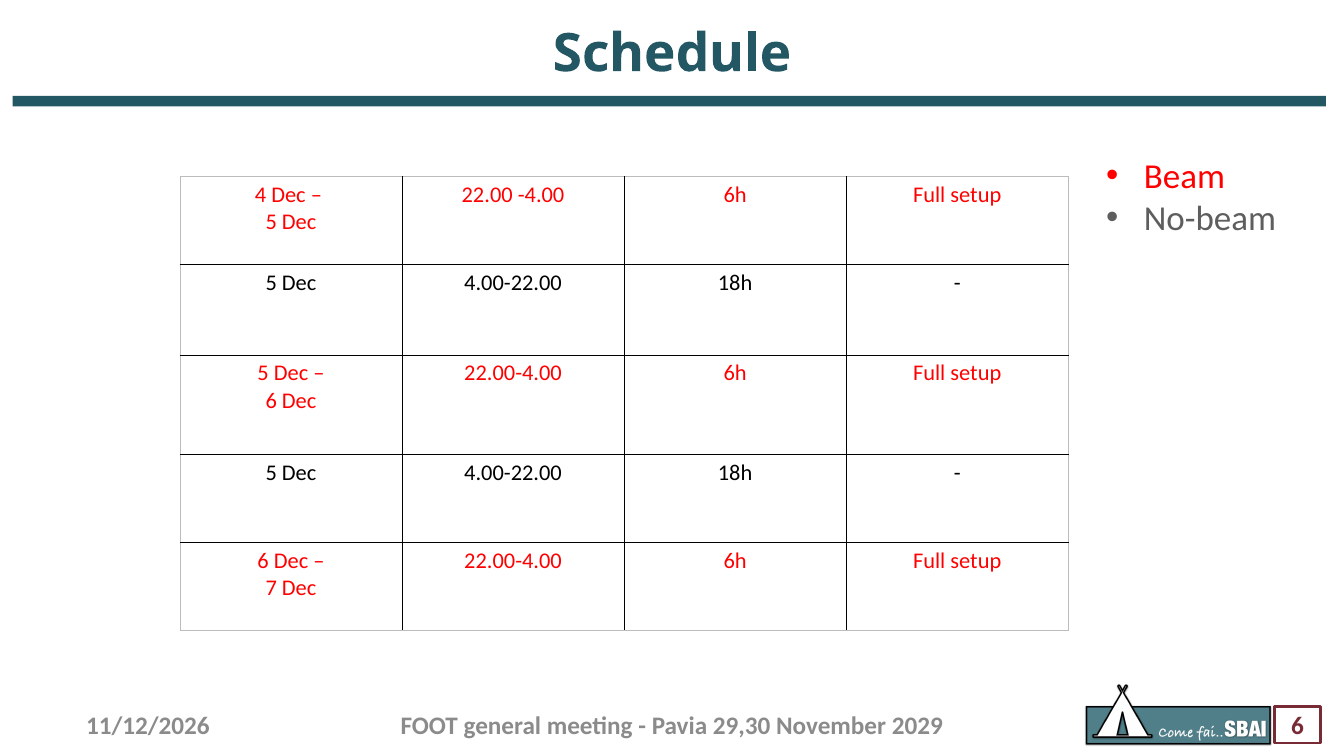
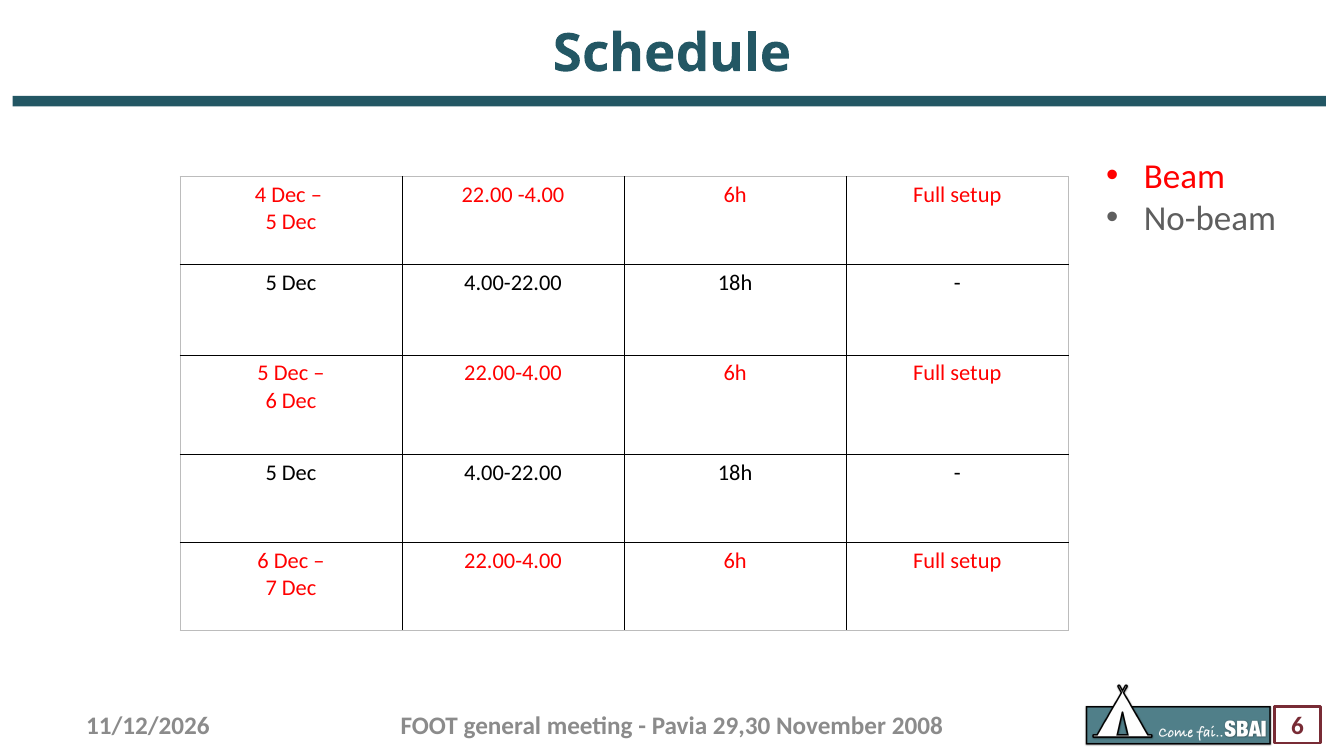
2029: 2029 -> 2008 (917, 726)
